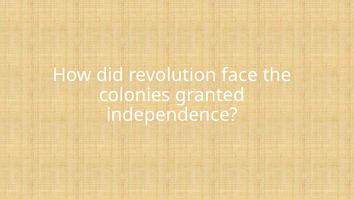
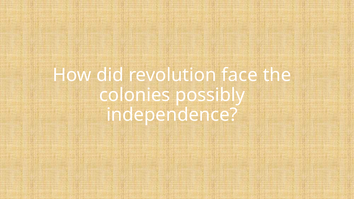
granted: granted -> possibly (210, 95)
